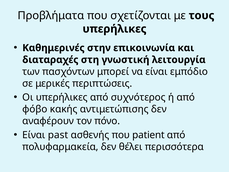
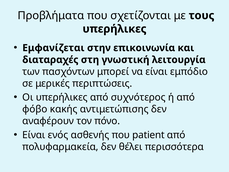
Καθημερινές: Καθημερινές -> Εμφανίζεται (53, 48)
past: past -> ενός (58, 135)
